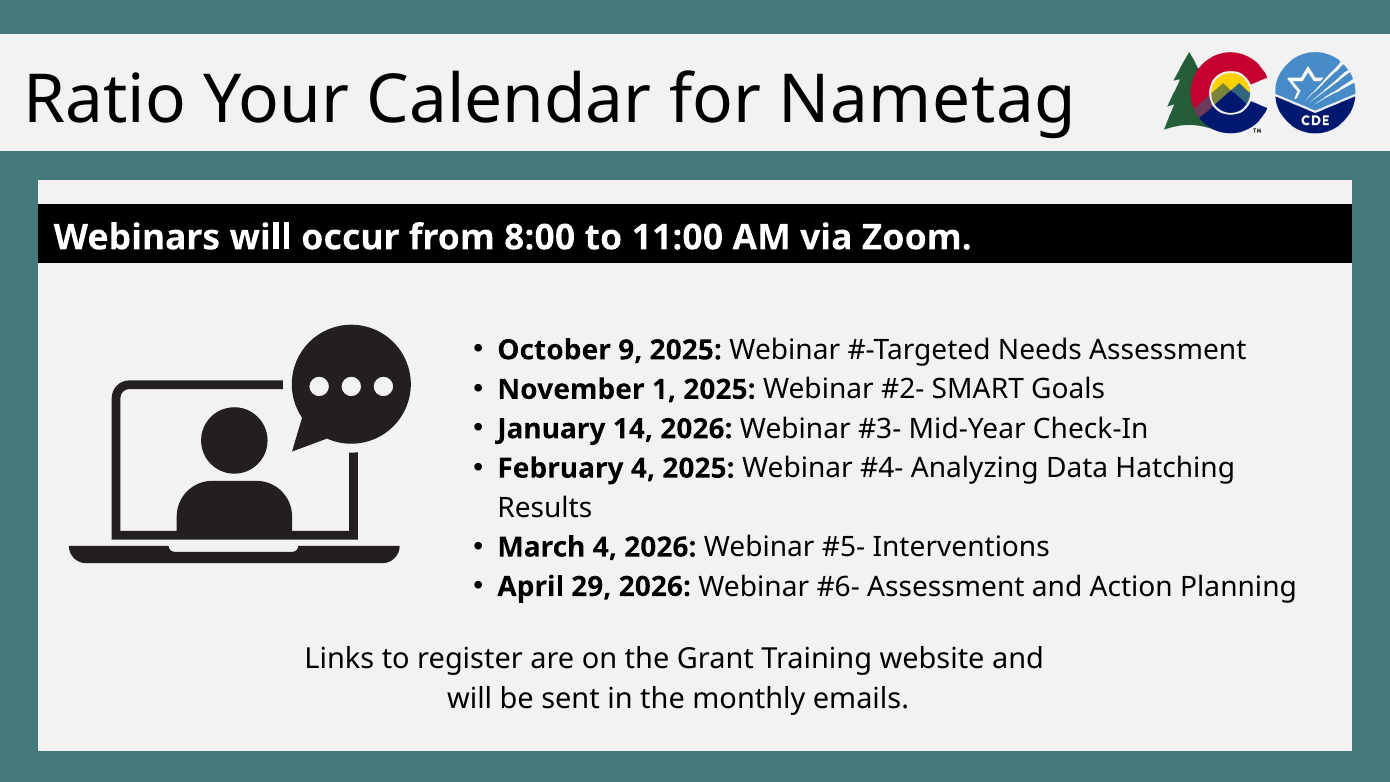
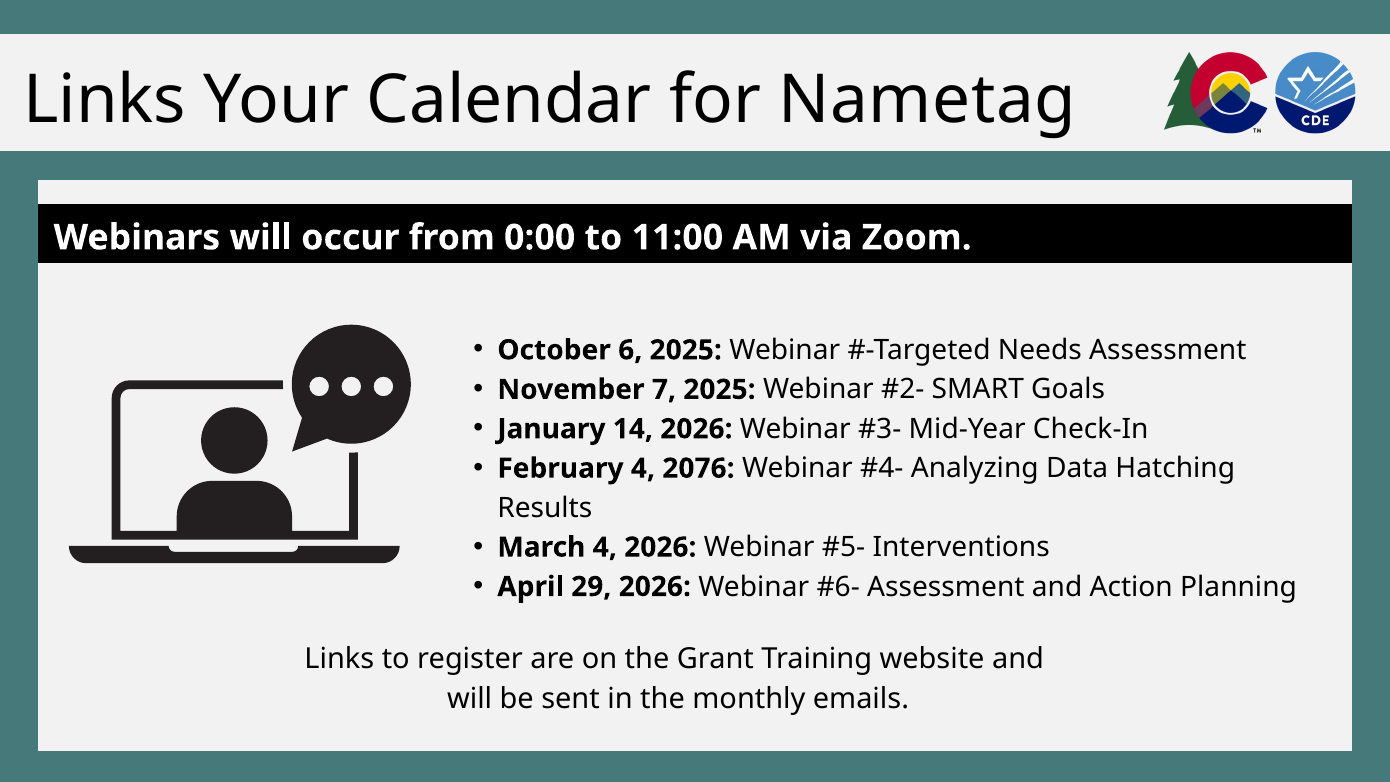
Ratio: Ratio -> Links (105, 100)
8:00: 8:00 -> 0:00 (540, 238)
9: 9 -> 6 (630, 350)
1: 1 -> 7 (664, 390)
4 2025: 2025 -> 2076 (698, 468)
